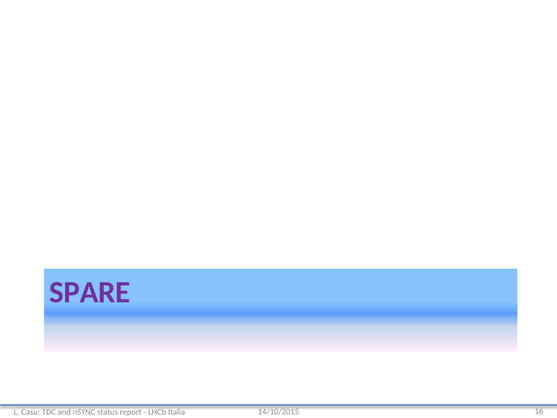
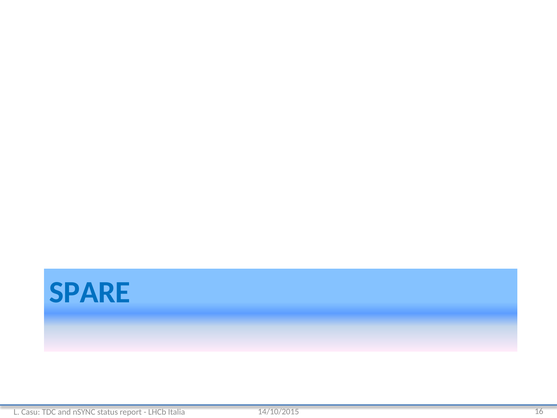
SPARE colour: purple -> blue (90, 292)
